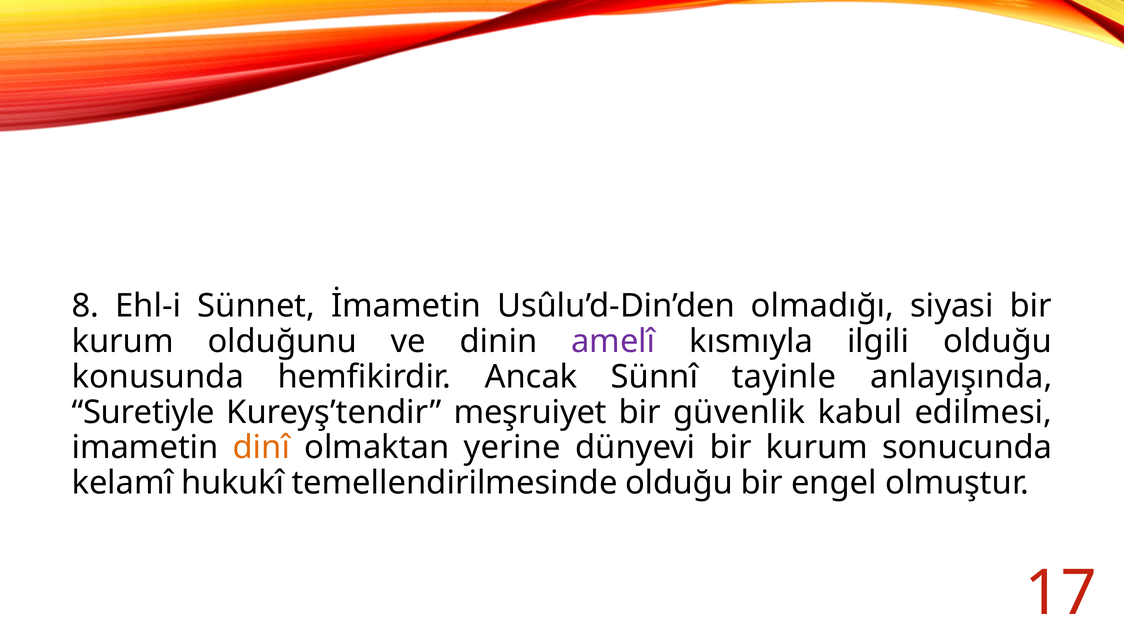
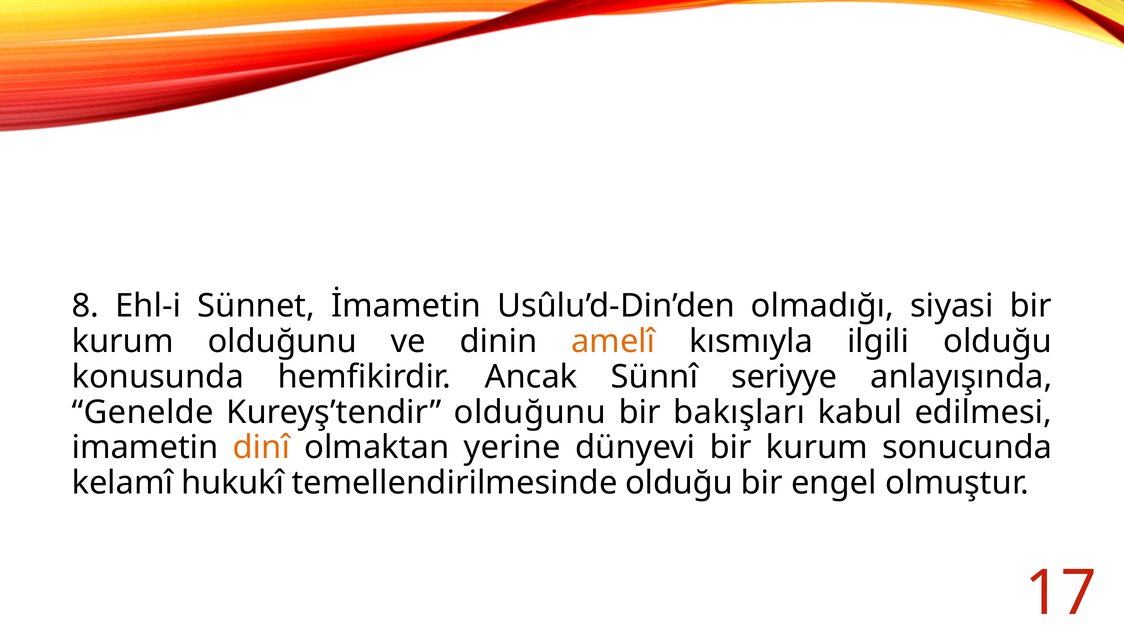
amelî colour: purple -> orange (613, 342)
tayinle: tayinle -> seriyye (784, 377)
Suretiyle: Suretiyle -> Genelde (143, 412)
Kureyş’tendir meşruiyet: meşruiyet -> olduğunu (530, 412)
güvenlik: güvenlik -> bakışları (739, 412)
